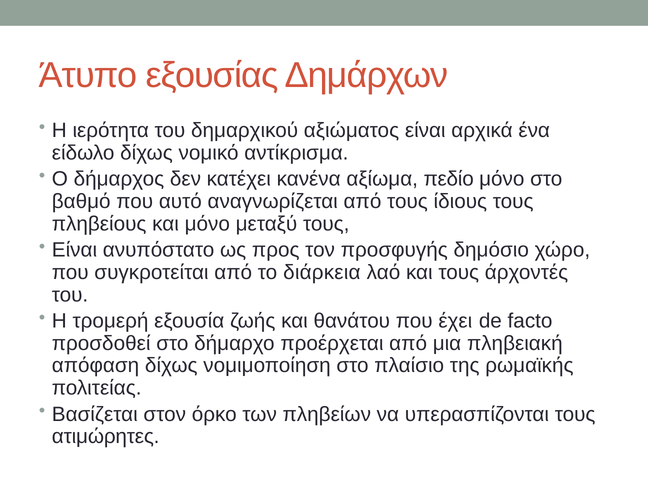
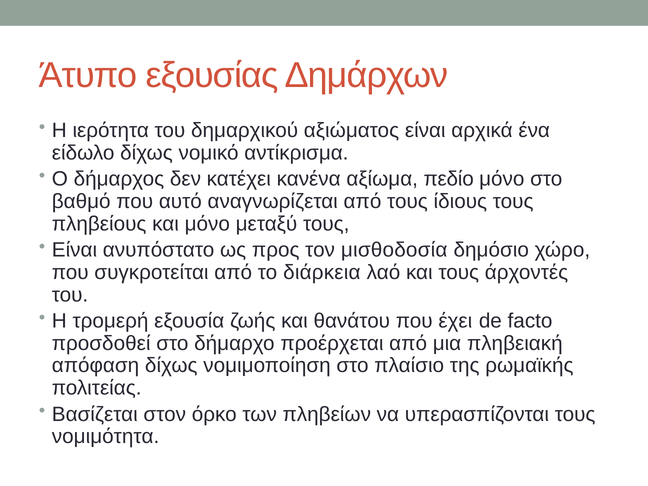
προσφυγής: προσφυγής -> μισθοδοσία (394, 250)
ατιμώρητες: ατιμώρητες -> νομιμότητα (106, 437)
